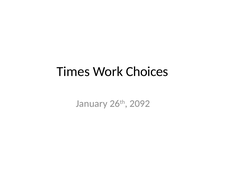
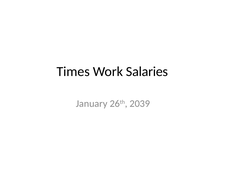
Choices: Choices -> Salaries (147, 72)
2092: 2092 -> 2039 (140, 104)
